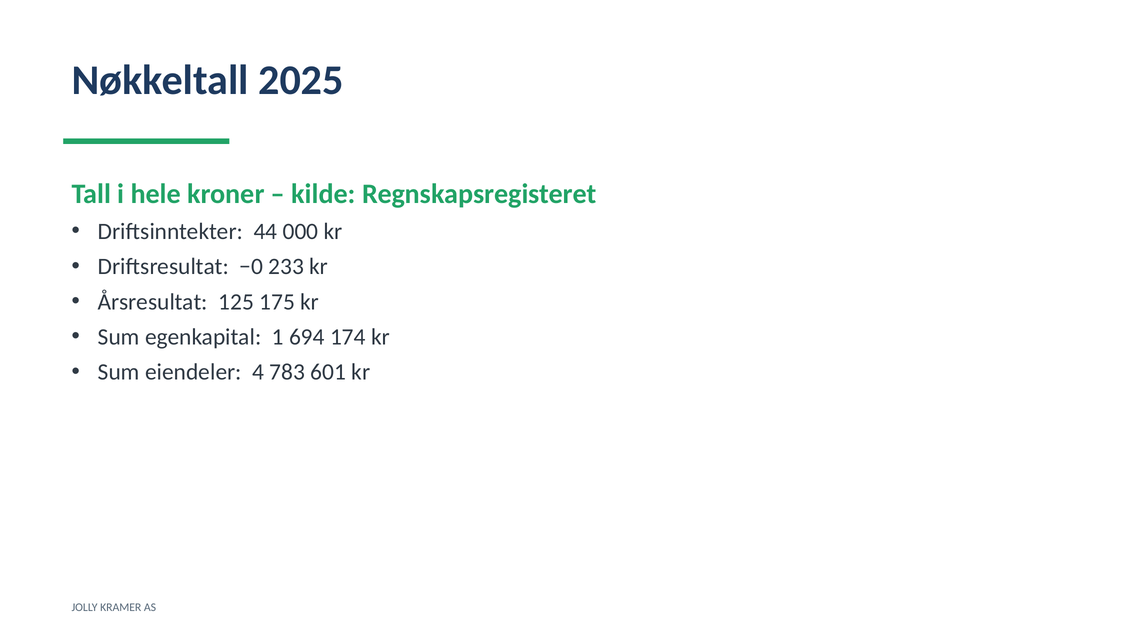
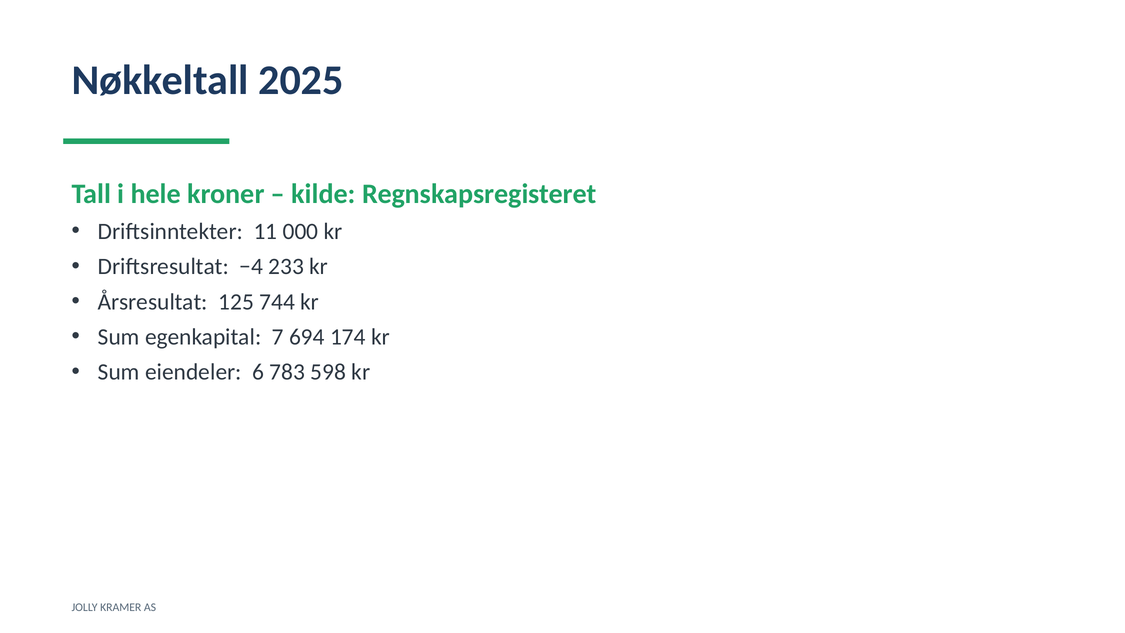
44: 44 -> 11 (265, 231)
−0: −0 -> −4 (251, 267)
175: 175 -> 744 (277, 302)
1: 1 -> 7 (278, 337)
4: 4 -> 6 (258, 372)
601: 601 -> 598 (328, 372)
